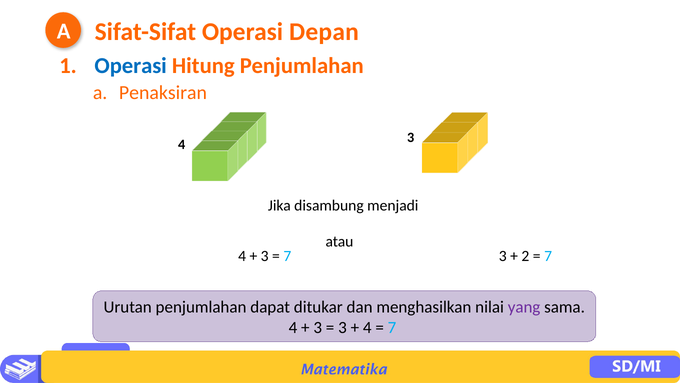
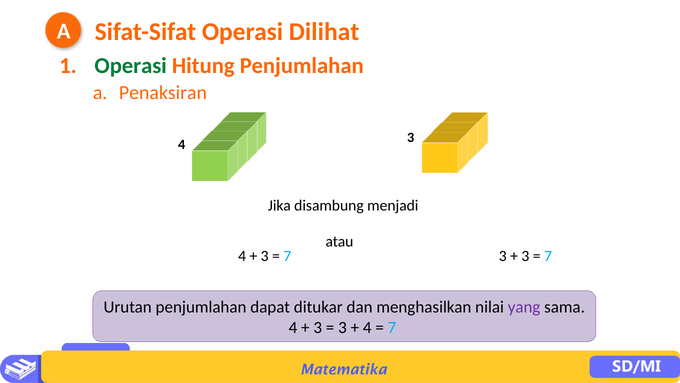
Depan: Depan -> Dilihat (324, 32)
Operasi colour: blue -> green (131, 66)
2: 2 -> 3 (525, 256)
